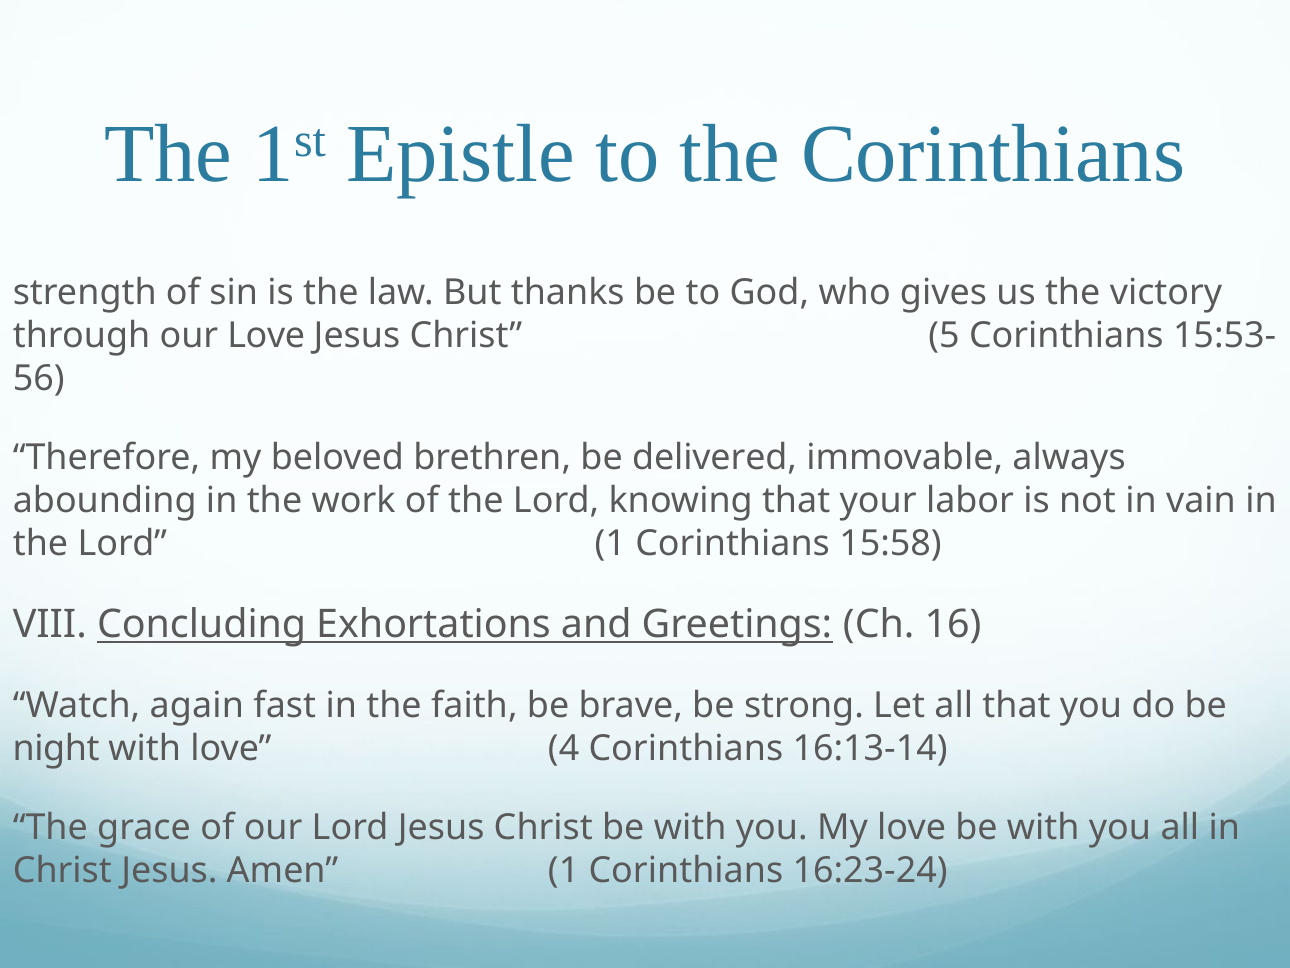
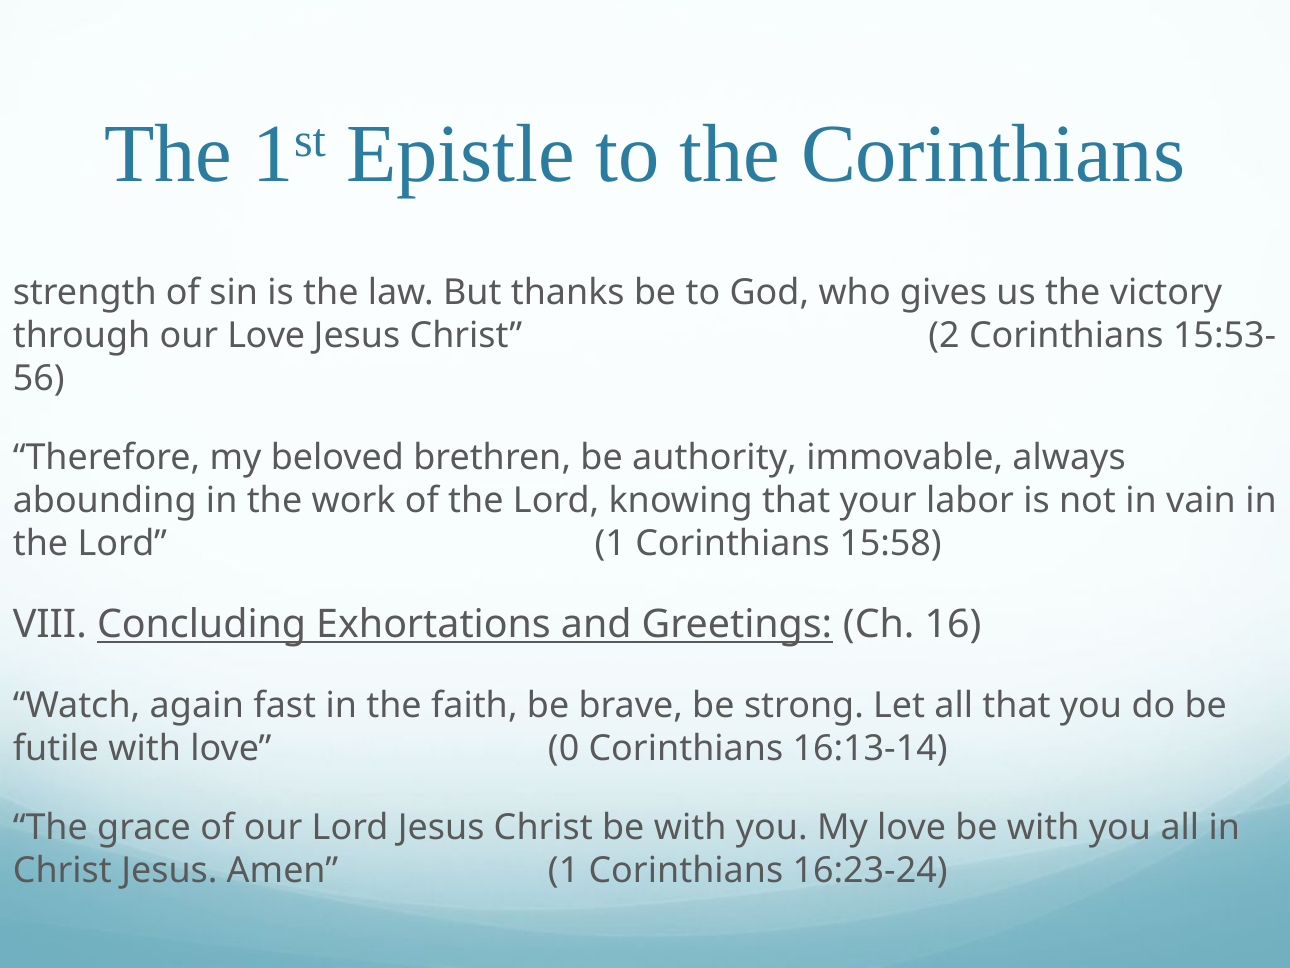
5: 5 -> 2 (944, 335)
delivered: delivered -> authority (714, 457)
night: night -> futile (56, 748)
4: 4 -> 0 (564, 748)
